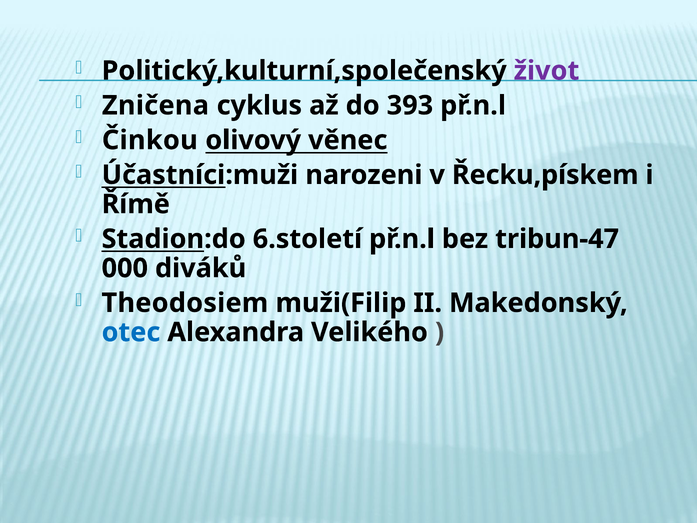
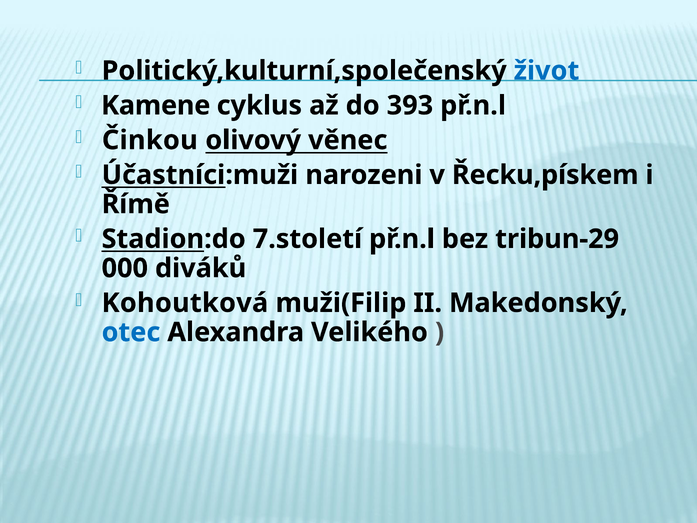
život colour: purple -> blue (546, 71)
Zničena: Zničena -> Kamene (156, 105)
6.století: 6.století -> 7.století (307, 239)
tribun-47: tribun-47 -> tribun-29 (557, 239)
Theodosiem: Theodosiem -> Kohoutková (185, 303)
